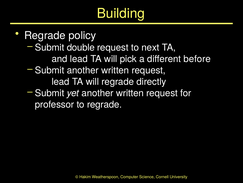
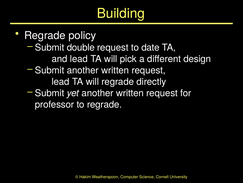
next: next -> date (150, 47)
before: before -> design (197, 59)
